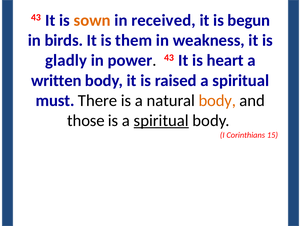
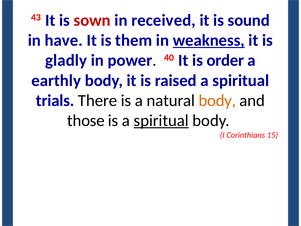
sown colour: orange -> red (92, 20)
begun: begun -> sound (249, 20)
birds: birds -> have (64, 40)
weakness underline: none -> present (209, 40)
power 43: 43 -> 40 (169, 58)
heart: heart -> order (225, 60)
written: written -> earthly (56, 80)
must: must -> trials (55, 100)
